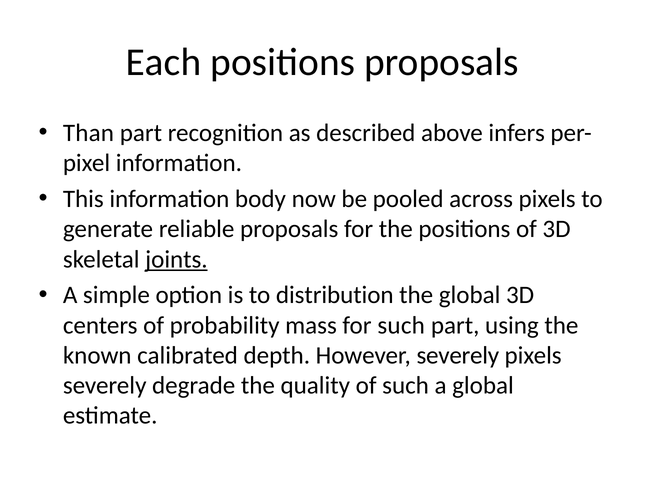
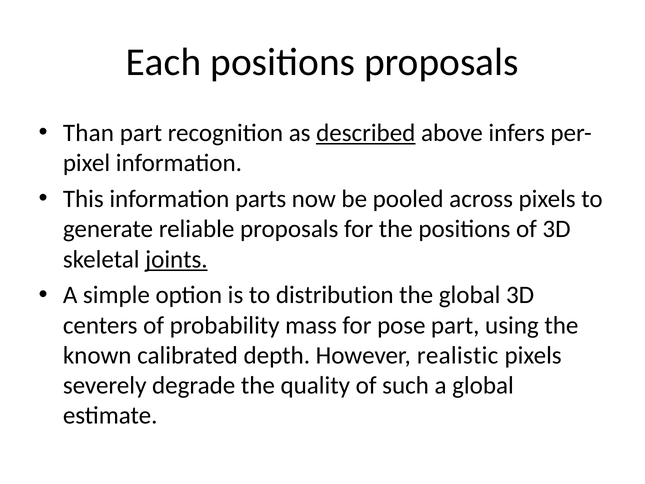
described underline: none -> present (366, 133)
body: body -> parts (261, 199)
for such: such -> pose (401, 325)
However severely: severely -> realistic (458, 355)
